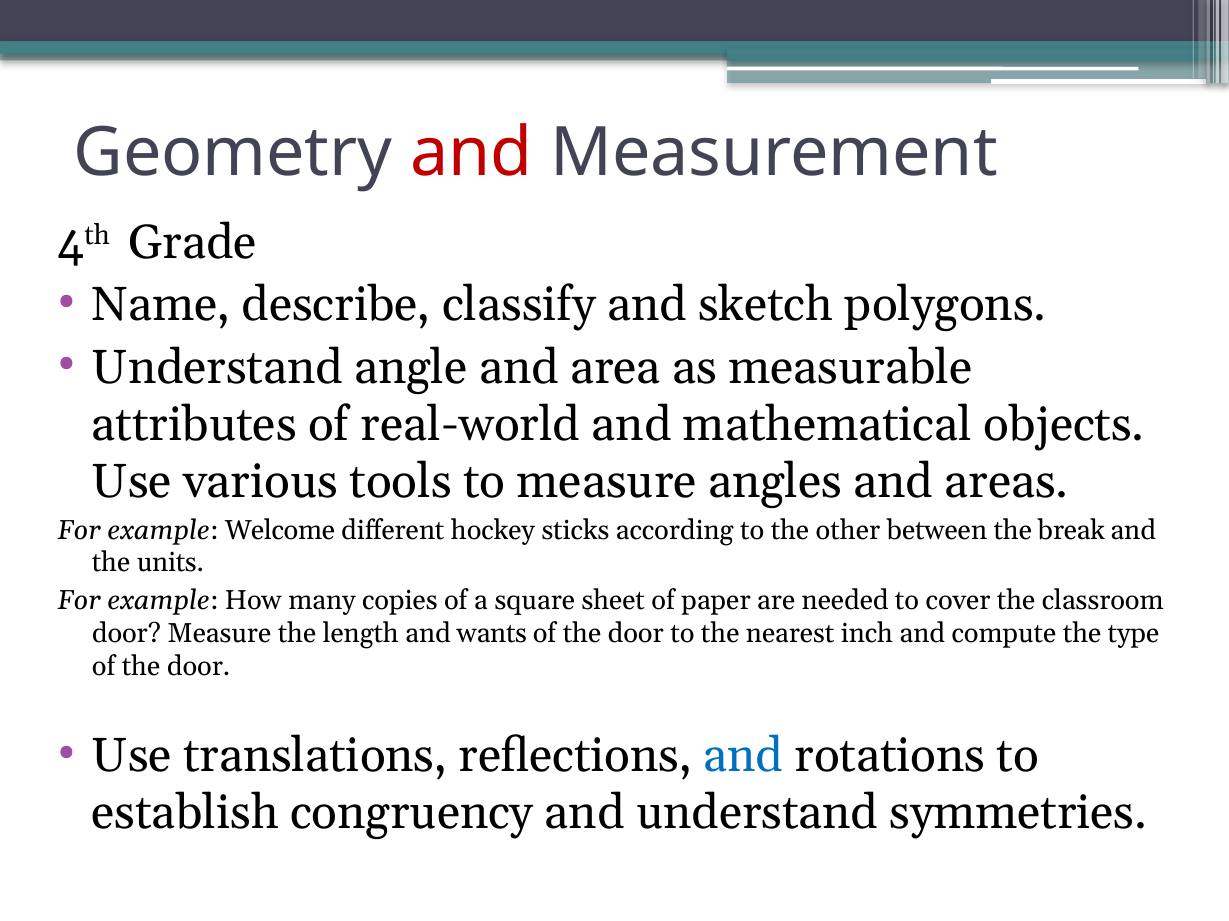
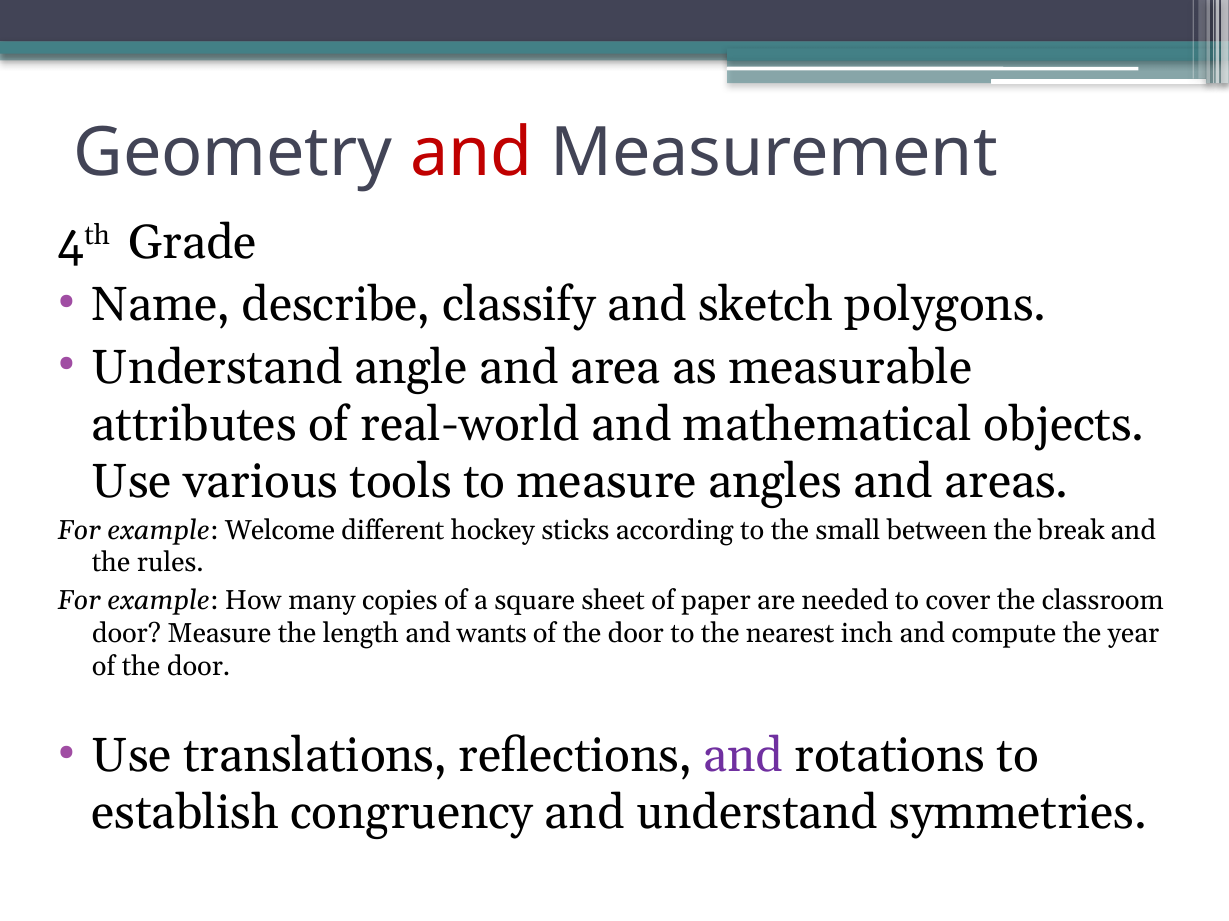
other: other -> small (848, 531)
units: units -> rules (170, 563)
type: type -> year (1134, 634)
and colour: blue -> purple (743, 756)
